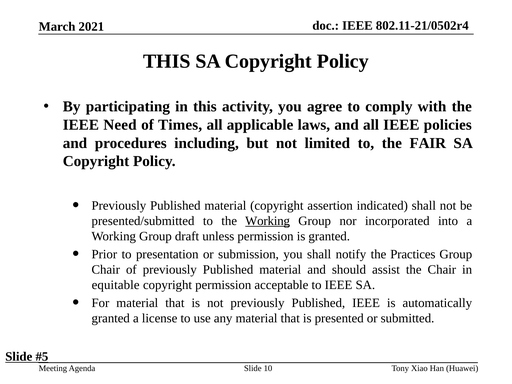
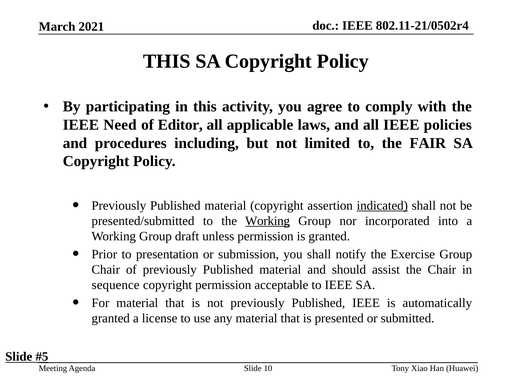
Times: Times -> Editor (180, 125)
indicated underline: none -> present (382, 206)
Practices: Practices -> Exercise (413, 254)
equitable: equitable -> sequence (116, 285)
